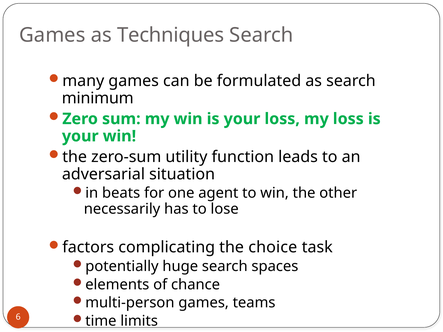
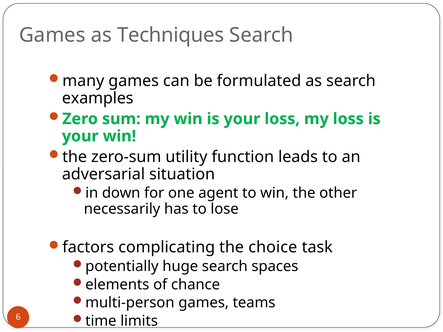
minimum: minimum -> examples (98, 98)
beats: beats -> down (121, 193)
